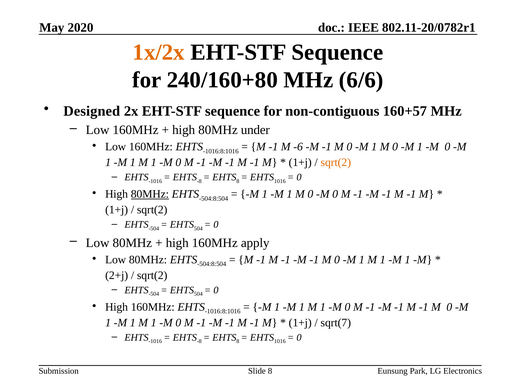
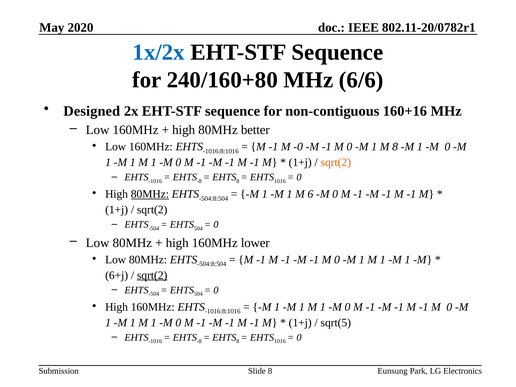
1x/2x colour: orange -> blue (159, 52)
160+57: 160+57 -> 160+16 (405, 111)
under: under -> better (255, 130)
-6: -6 -> -0 (298, 147)
0: 0 -> 8 (395, 147)
0: 0 -> 6 (310, 194)
apply: apply -> lower (255, 243)
2+j: 2+j -> 6+j (117, 275)
sqrt(2 underline: none -> present (152, 275)
sqrt(7: sqrt(7 -> sqrt(5 (336, 323)
